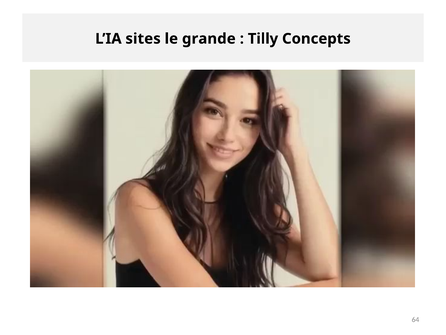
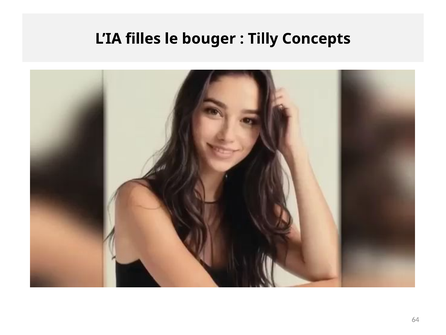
sites: sites -> filles (143, 39)
grande: grande -> bouger (209, 39)
